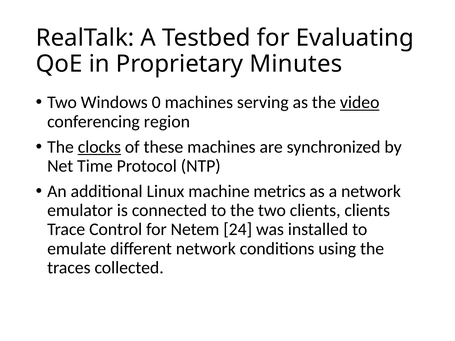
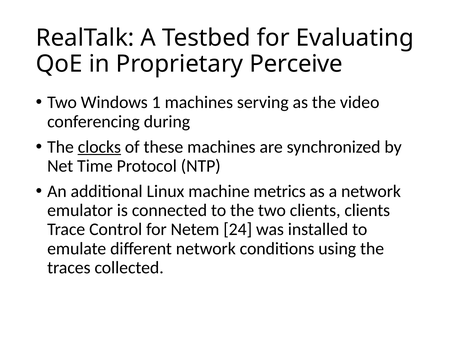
Minutes: Minutes -> Perceive (296, 64)
0: 0 -> 1 (156, 103)
video underline: present -> none (360, 103)
region: region -> during (167, 122)
